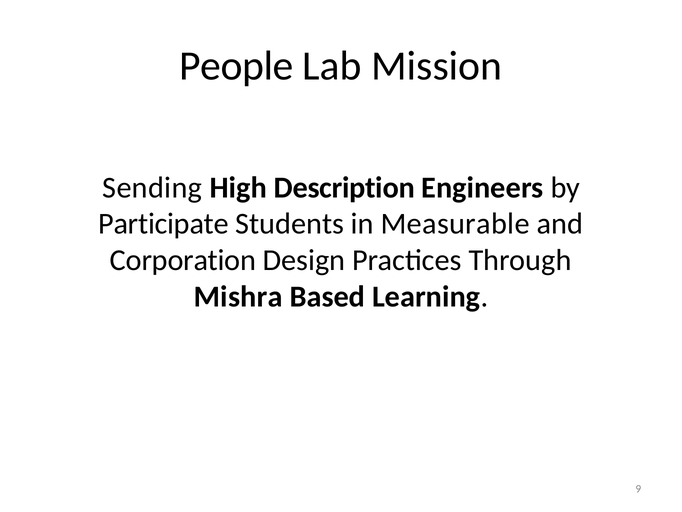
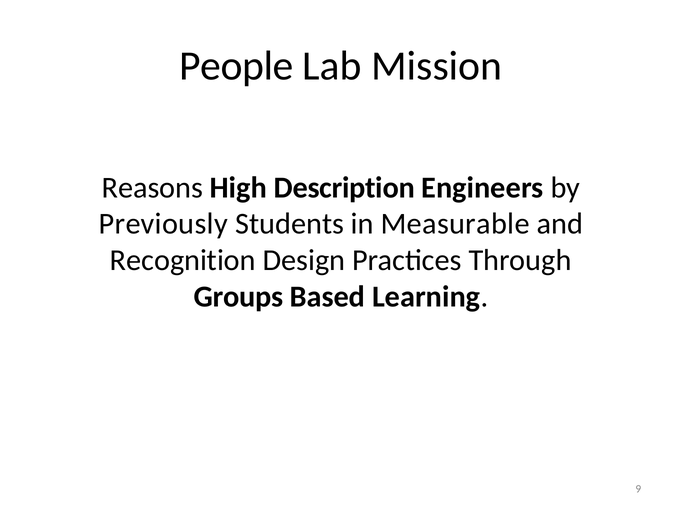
Sending: Sending -> Reasons (152, 187)
Participate: Participate -> Previously (163, 224)
Corporation: Corporation -> Recognition (183, 260)
Mishra: Mishra -> Groups (238, 297)
